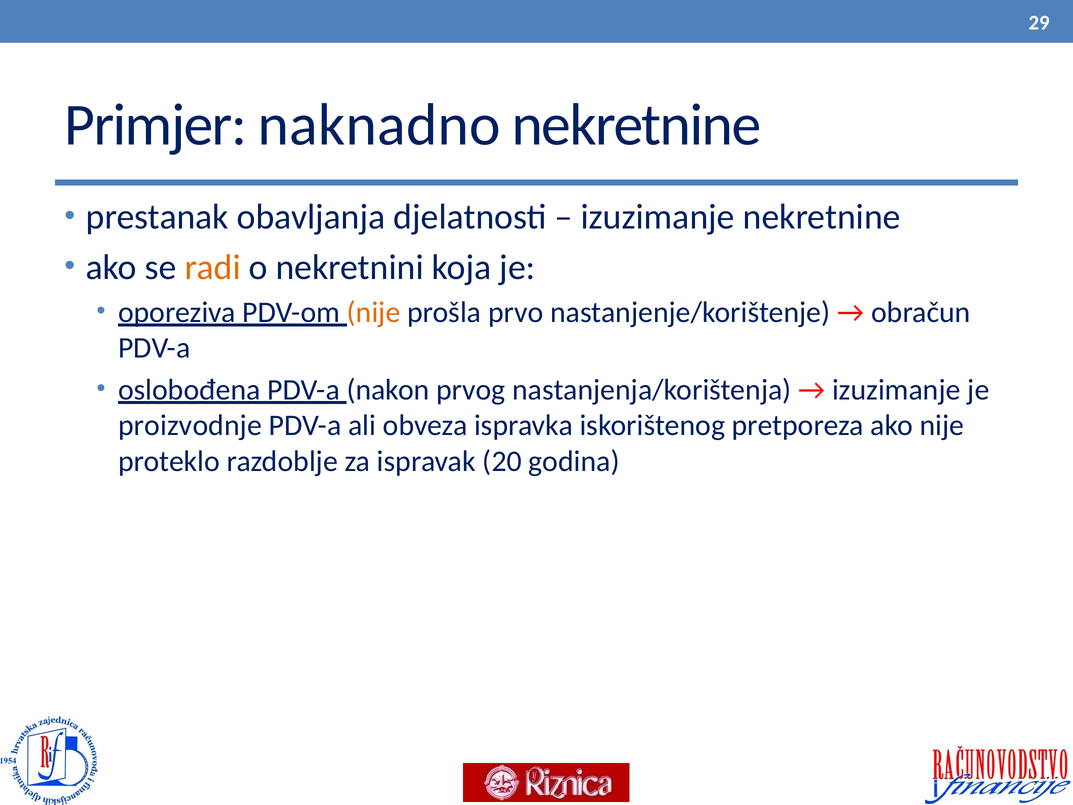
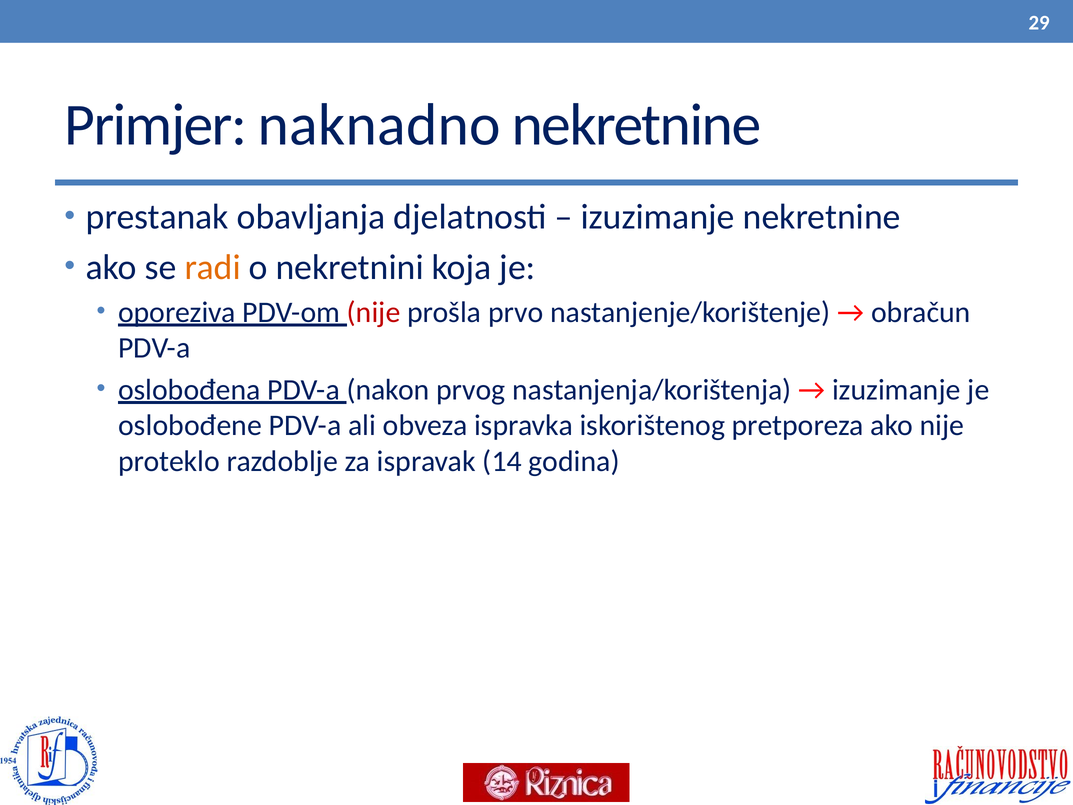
nije colour: orange -> red (374, 312)
proizvodnje: proizvodnje -> oslobođene (190, 425)
20: 20 -> 14 (502, 461)
